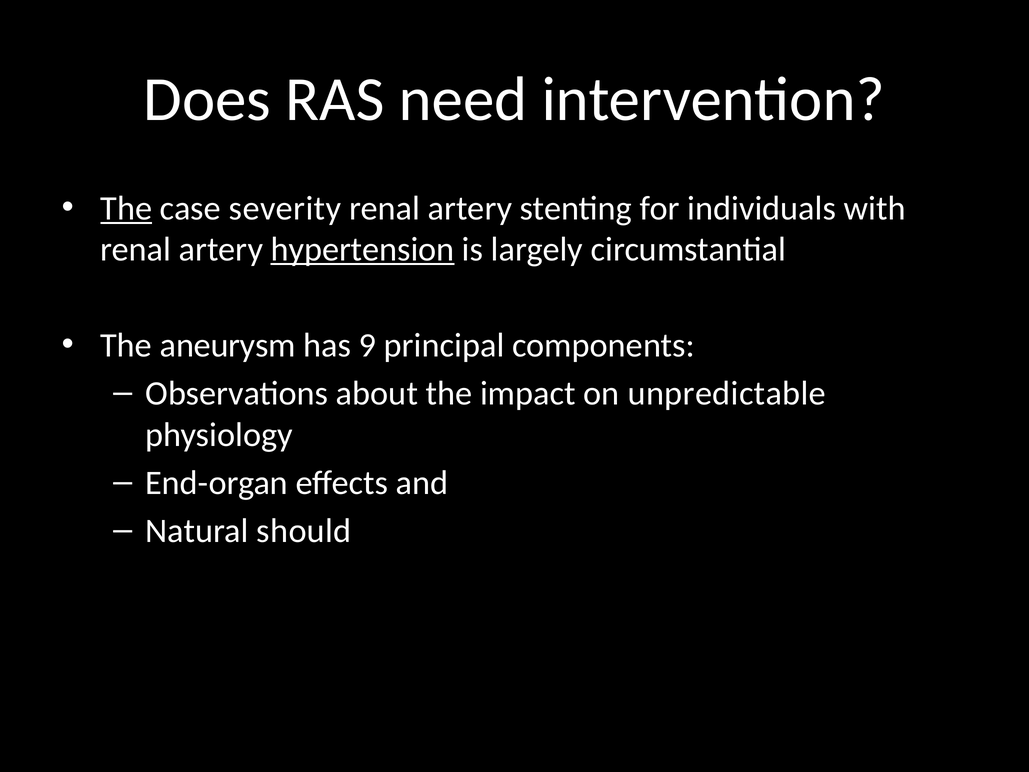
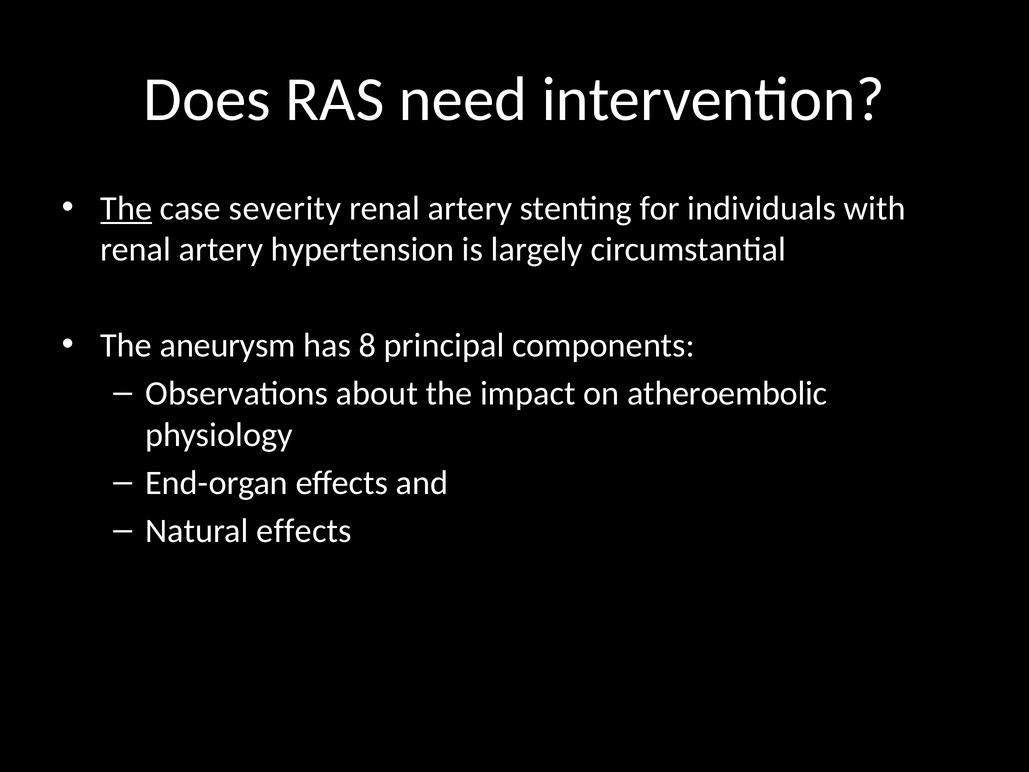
hypertension underline: present -> none (363, 249)
9: 9 -> 8 (368, 345)
unpredictable: unpredictable -> atheroembolic (727, 393)
Natural should: should -> effects (304, 531)
